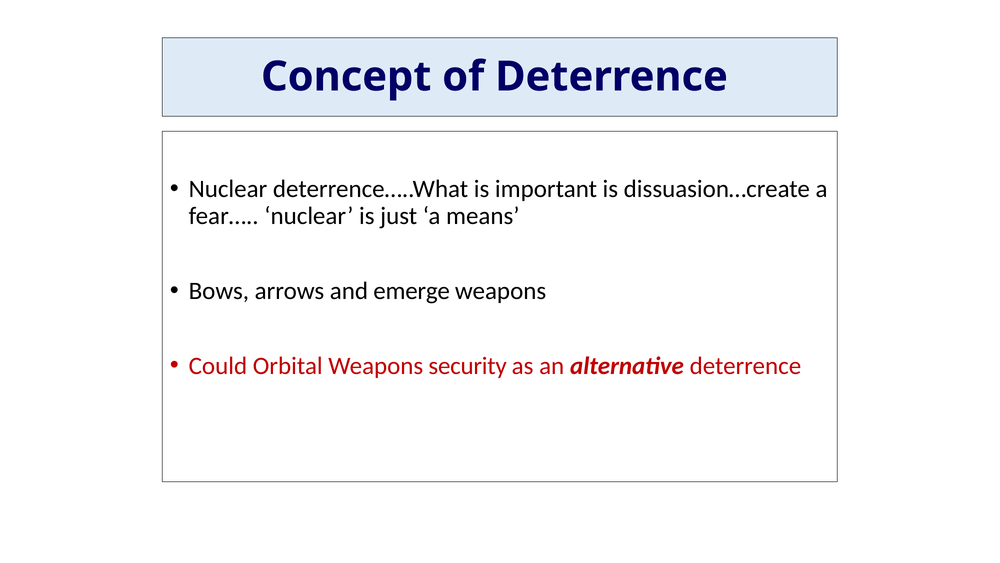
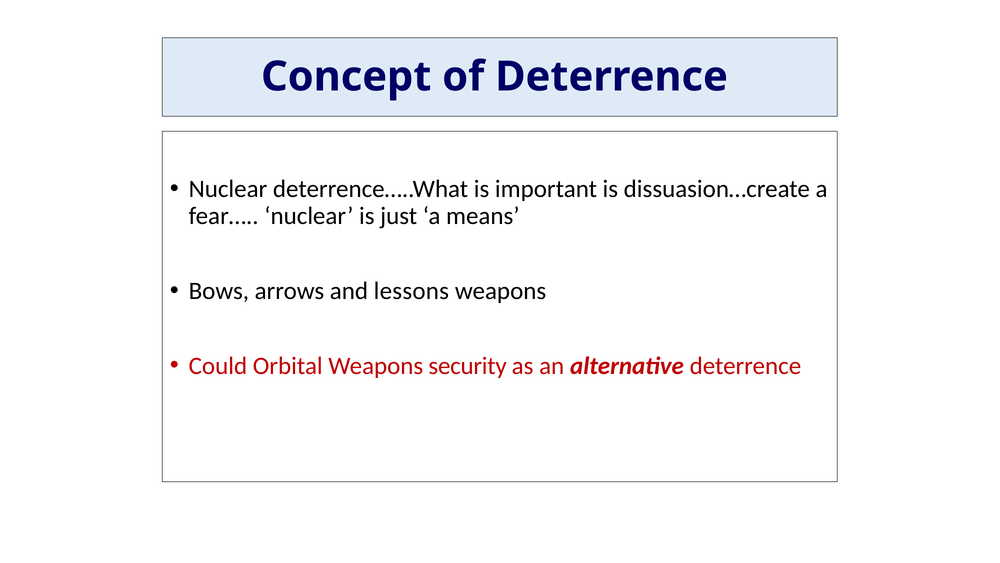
emerge: emerge -> lessons (411, 291)
